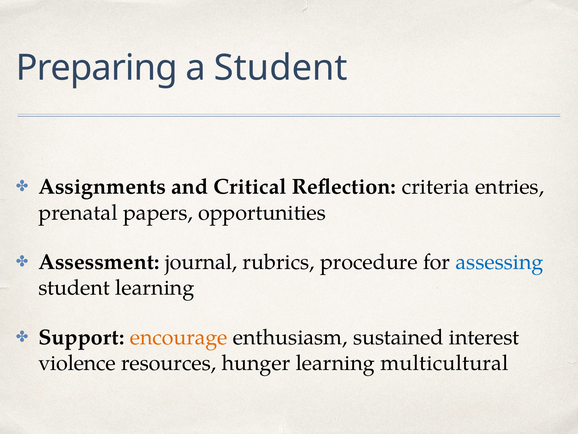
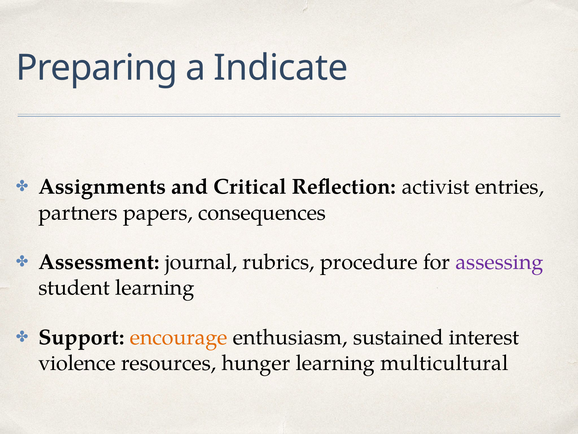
a Student: Student -> Indicate (281, 68)
criteria: criteria -> activist (436, 187)
prenatal: prenatal -> partners (78, 212)
opportunities: opportunities -> consequences (262, 212)
assessing colour: blue -> purple (500, 262)
